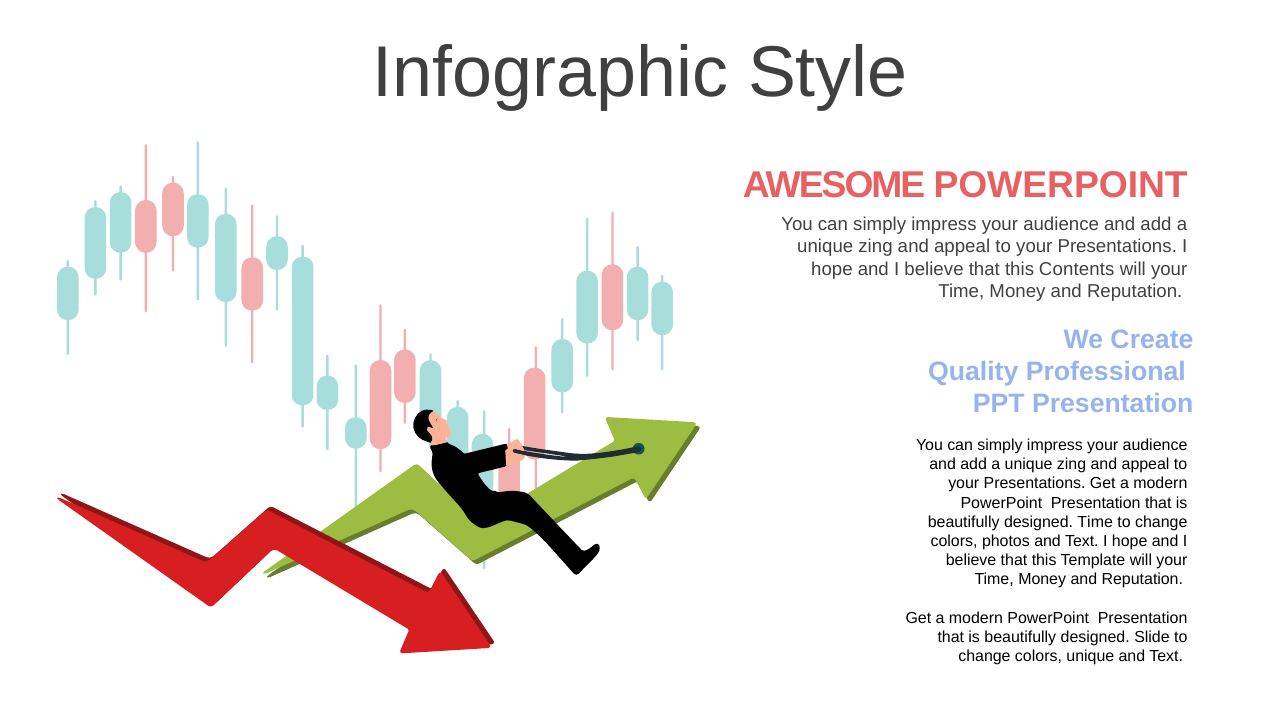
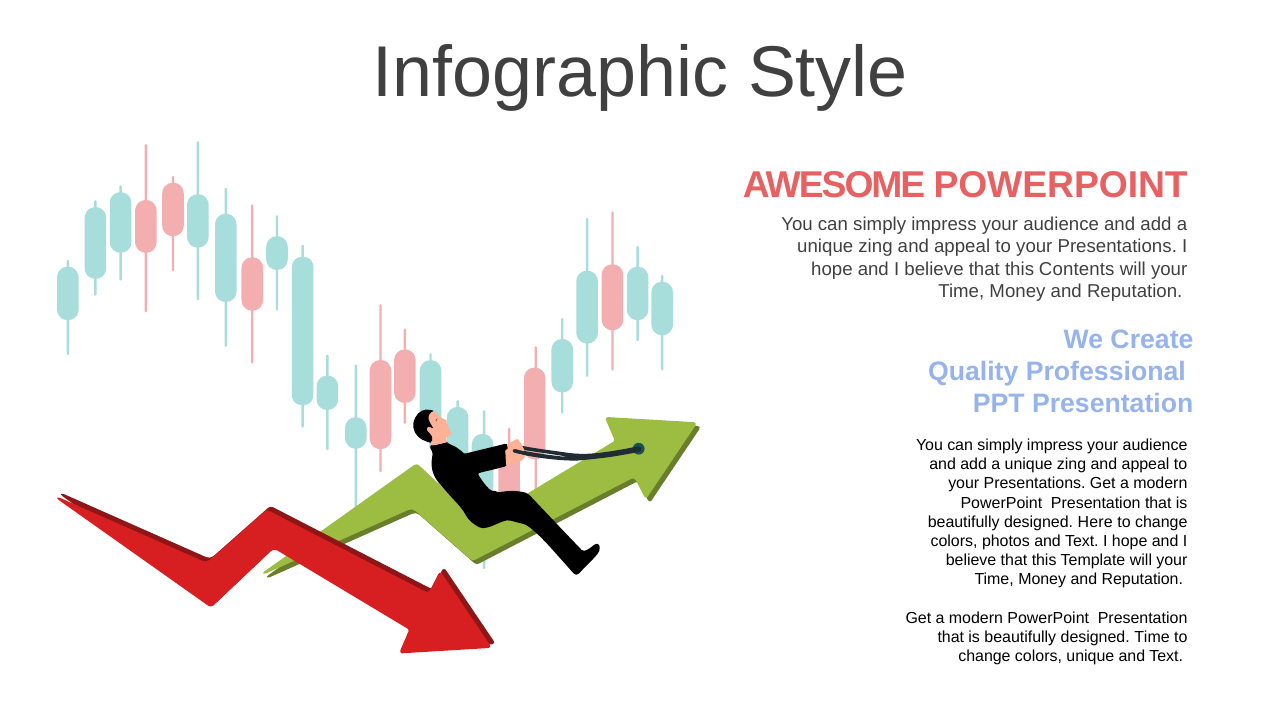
designed Time: Time -> Here (1095, 522)
designed Slide: Slide -> Time (1152, 637)
